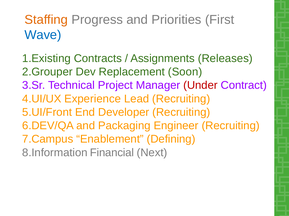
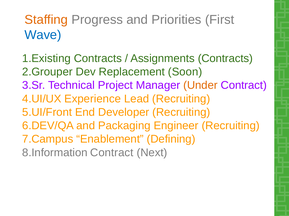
Assignments Releases: Releases -> Contracts (225, 59)
Under colour: red -> orange (200, 86)
Financial: Financial -> Contract (112, 153)
